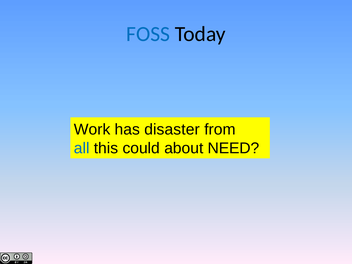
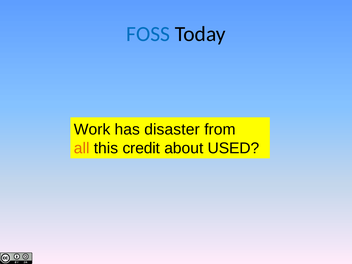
all colour: blue -> orange (82, 148)
could: could -> credit (141, 148)
NEED: NEED -> USED (233, 148)
